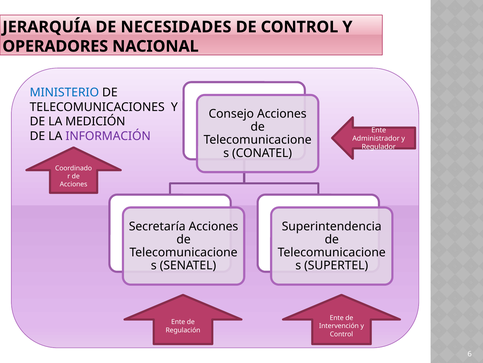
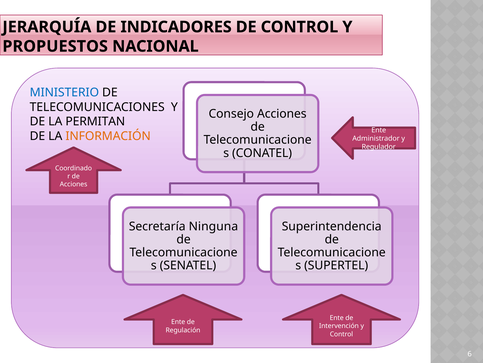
NECESIDADES: NECESIDADES -> INDICADORES (176, 27)
OPERADORES: OPERADORES -> PROPUESTOS (55, 46)
MEDICIÓN: MEDICIÓN -> PERMITAN (95, 121)
INFORMACIÓN colour: purple -> orange (108, 136)
Acciones: Acciones -> Ninguna (213, 226)
